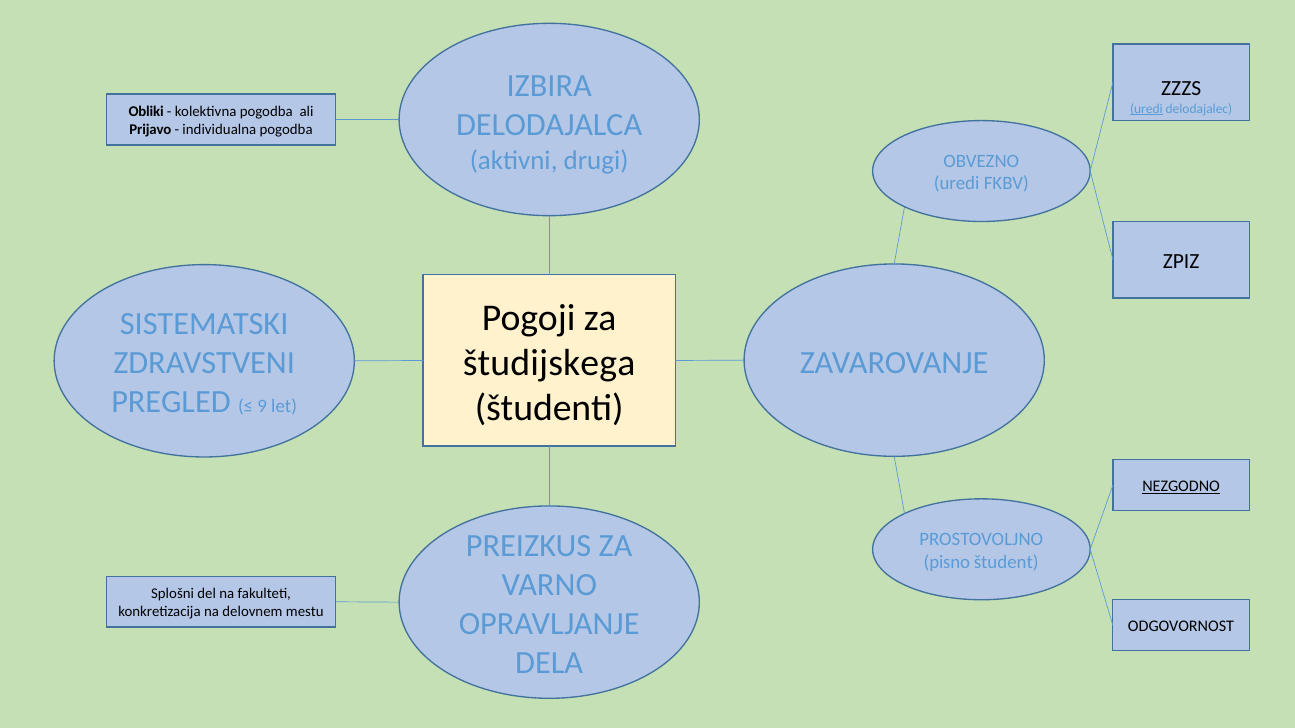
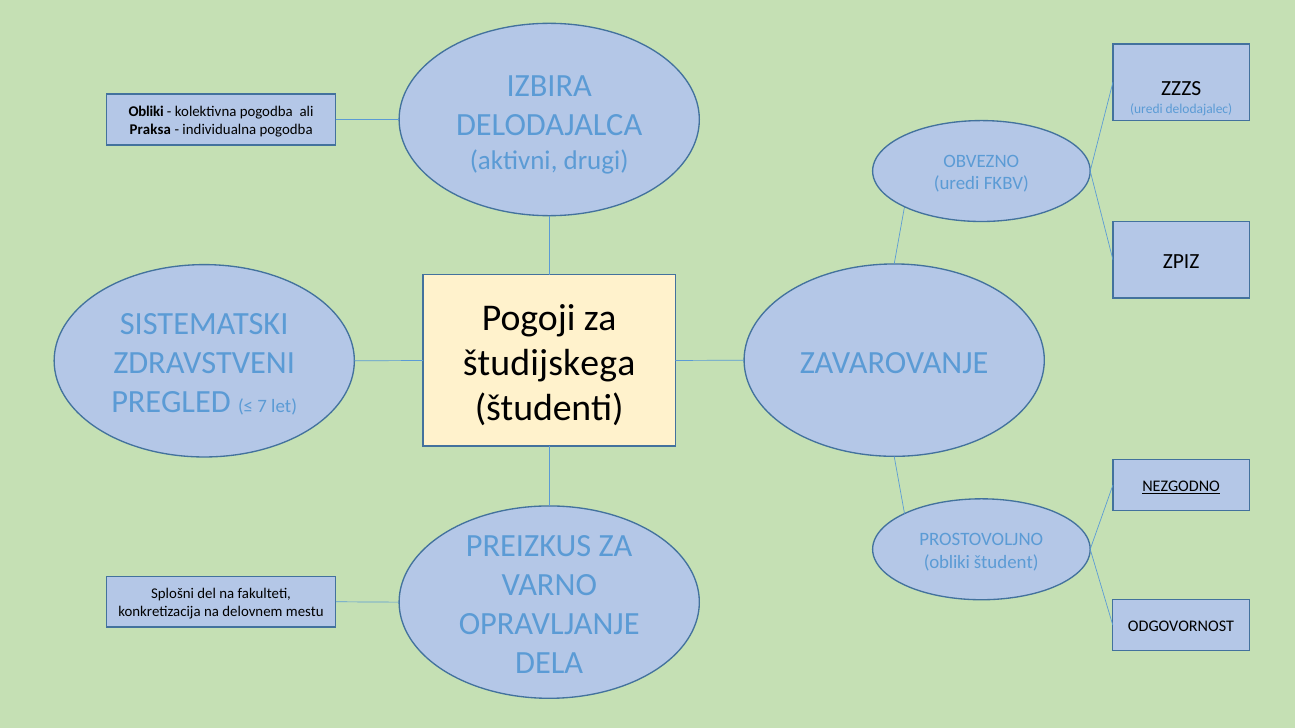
uredi underline: present -> none (1146, 109)
Prijavo: Prijavo -> Praksa (150, 130)
9: 9 -> 7 (262, 407)
pisno: pisno -> obliki (947, 562)
